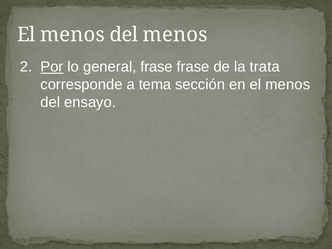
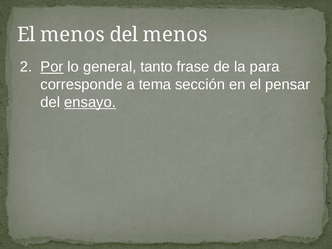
general frase: frase -> tanto (157, 67)
trata: trata -> para (265, 67)
en el menos: menos -> pensar (288, 85)
ensayo underline: none -> present (90, 102)
